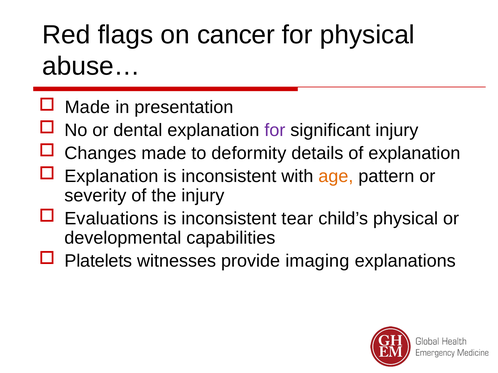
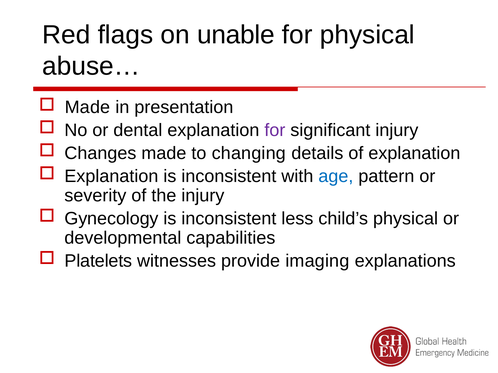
cancer: cancer -> unable (236, 35)
deformity: deformity -> changing (249, 154)
age colour: orange -> blue (336, 177)
Evaluations: Evaluations -> Gynecology (112, 219)
tear: tear -> less (297, 219)
